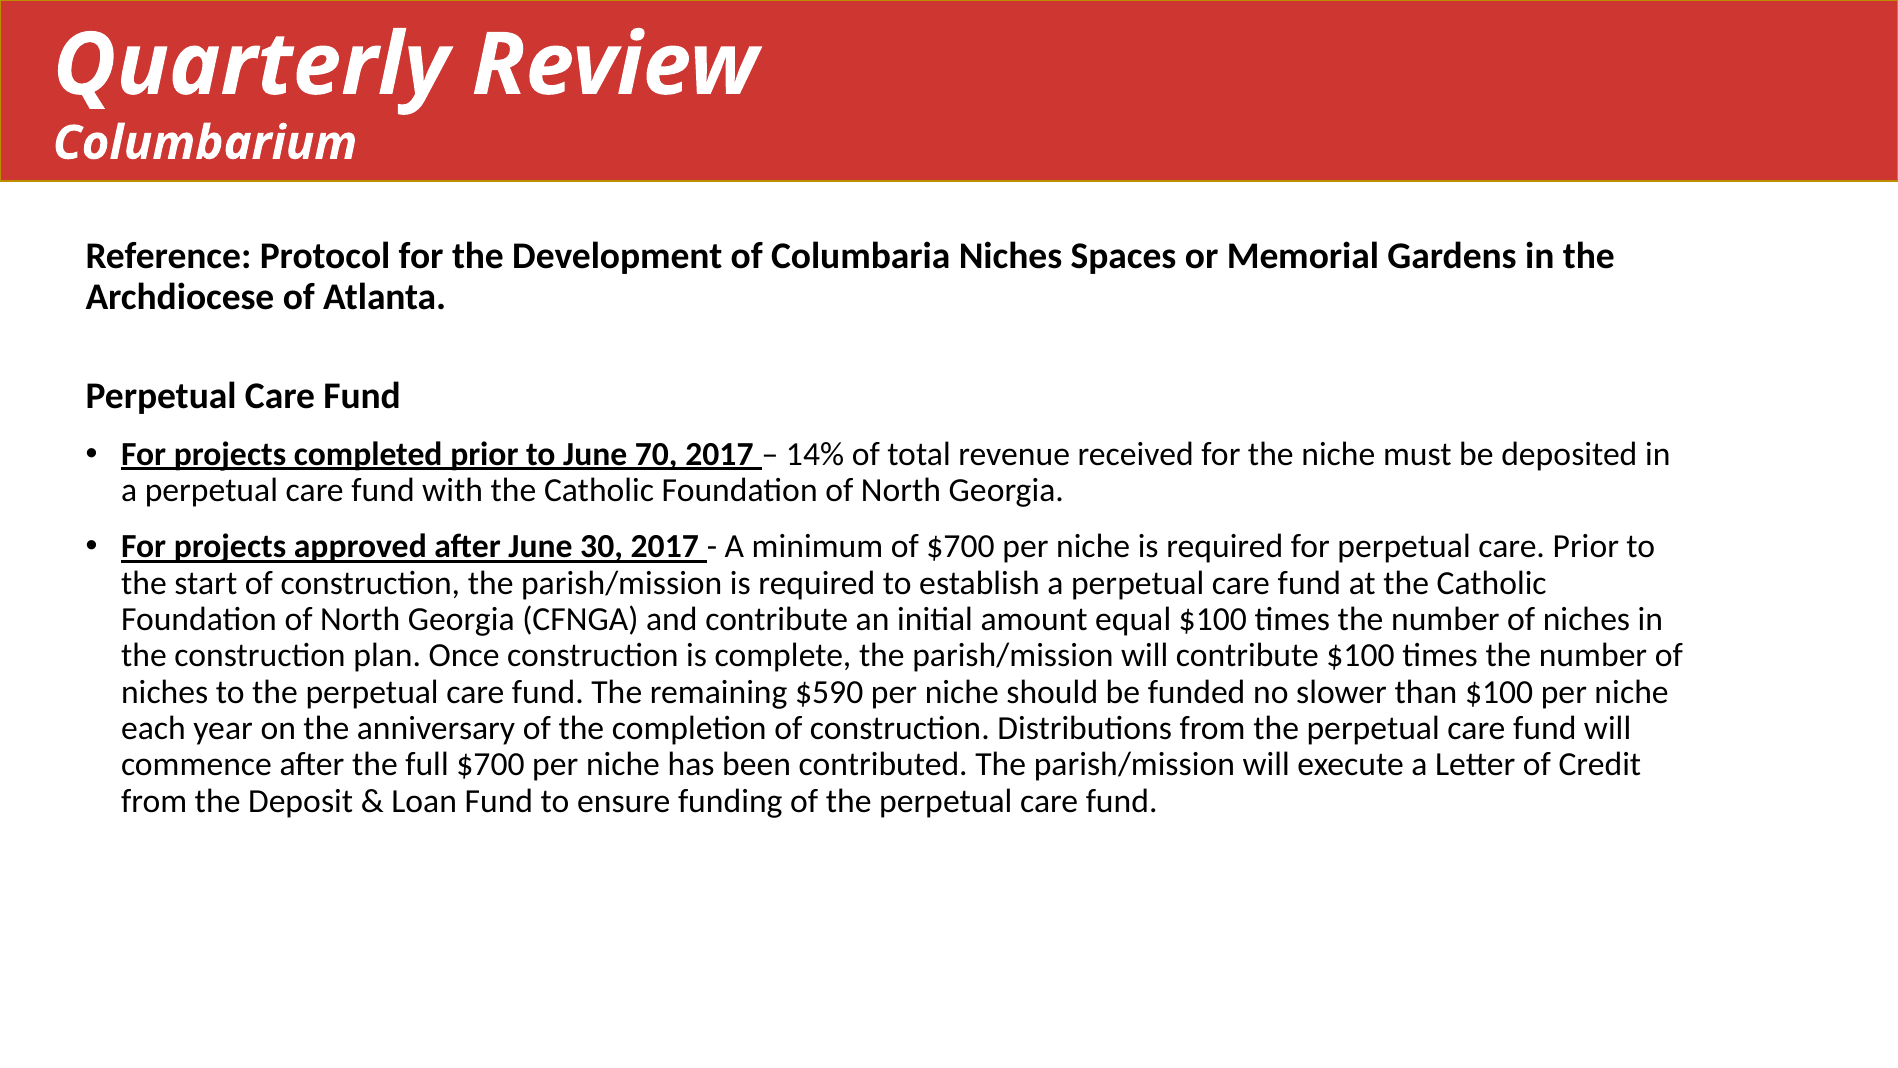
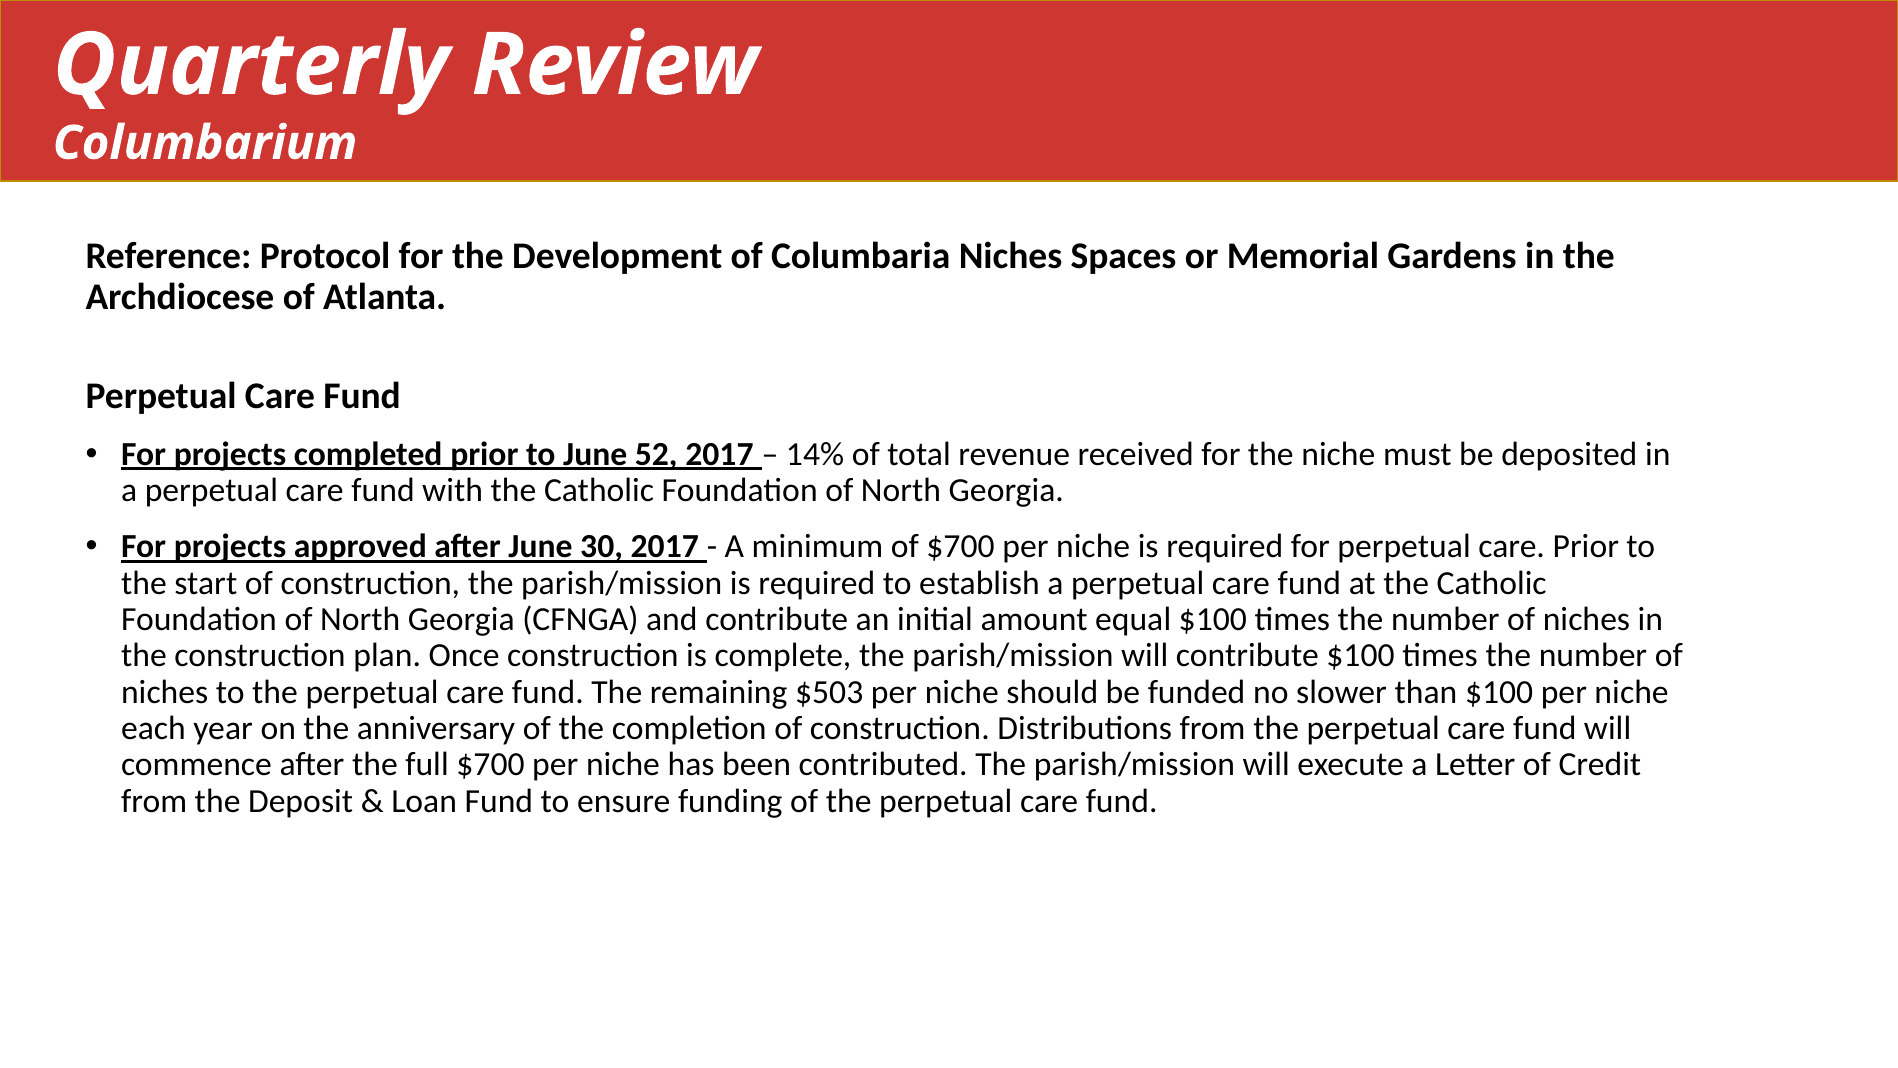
70: 70 -> 52 (656, 454)
$590: $590 -> $503 (829, 692)
